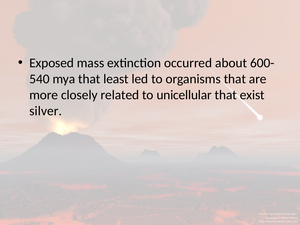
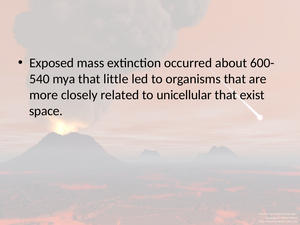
least: least -> little (116, 79)
silver: silver -> space (46, 111)
